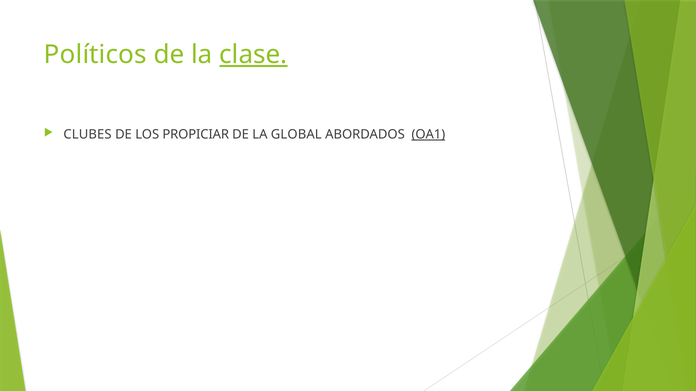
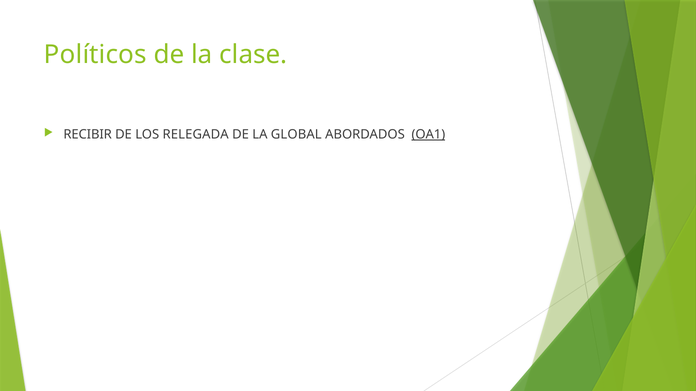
clase underline: present -> none (253, 55)
CLUBES: CLUBES -> RECIBIR (88, 135)
PROPICIAR: PROPICIAR -> RELEGADA (196, 135)
